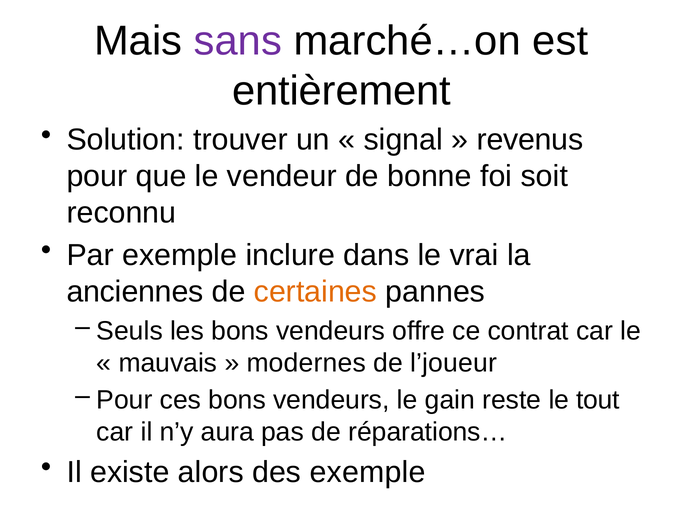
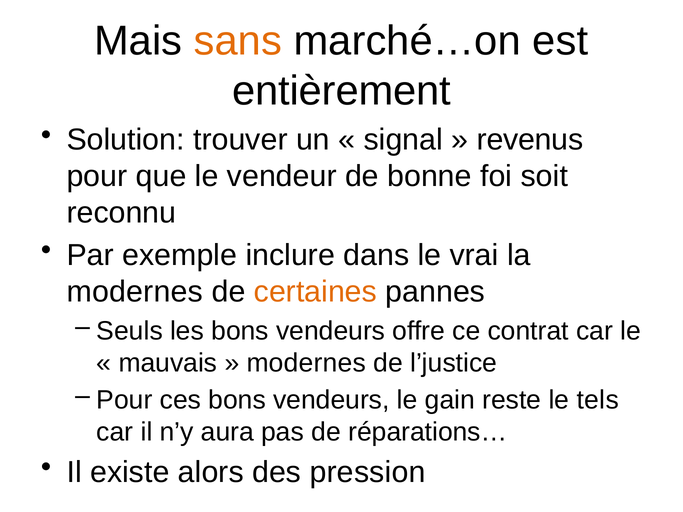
sans colour: purple -> orange (238, 41)
anciennes: anciennes -> modernes (135, 292)
l’joueur: l’joueur -> l’justice (454, 363)
tout: tout -> tels (598, 400)
des exemple: exemple -> pression (368, 473)
